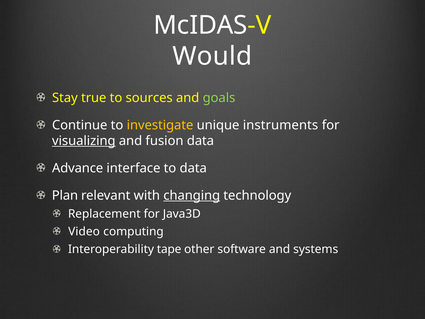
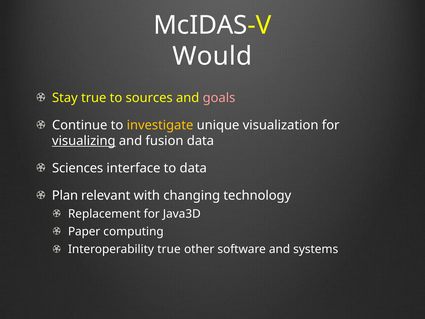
goals colour: light green -> pink (219, 98)
instruments: instruments -> visualization (281, 125)
Advance: Advance -> Sciences (78, 168)
changing underline: present -> none (192, 195)
Video: Video -> Paper (84, 231)
Interoperability tape: tape -> true (169, 249)
